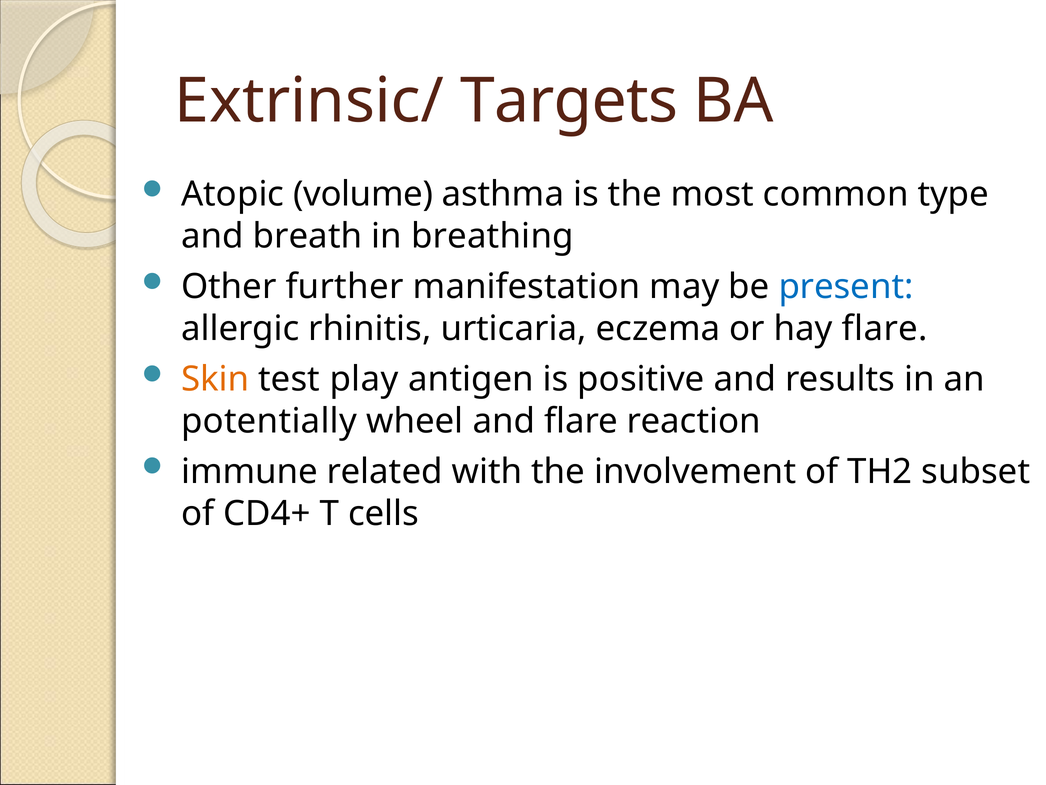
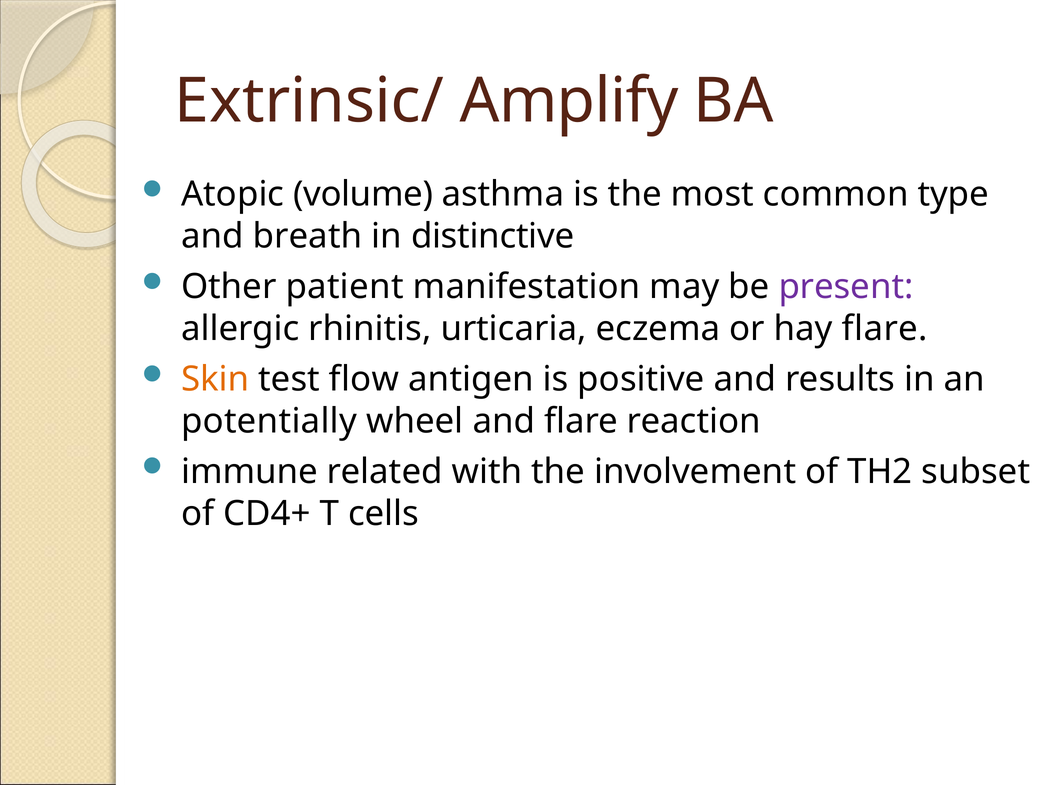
Targets: Targets -> Amplify (569, 101)
breathing: breathing -> distinctive (493, 236)
further: further -> patient (345, 287)
present colour: blue -> purple (846, 287)
play: play -> flow (364, 379)
